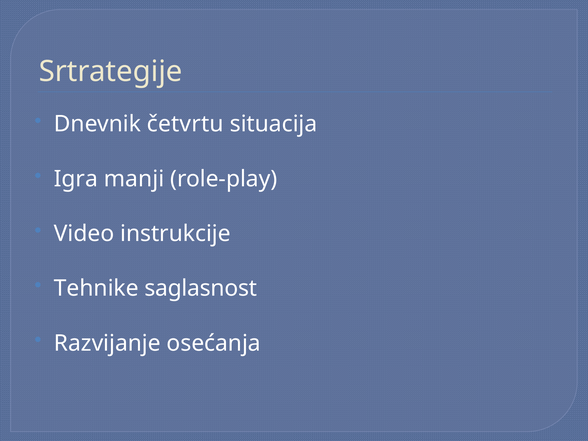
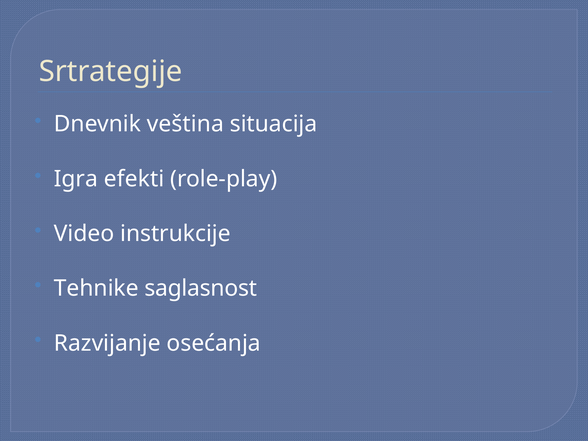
četvrtu: četvrtu -> veština (185, 124)
manji: manji -> efekti (134, 179)
